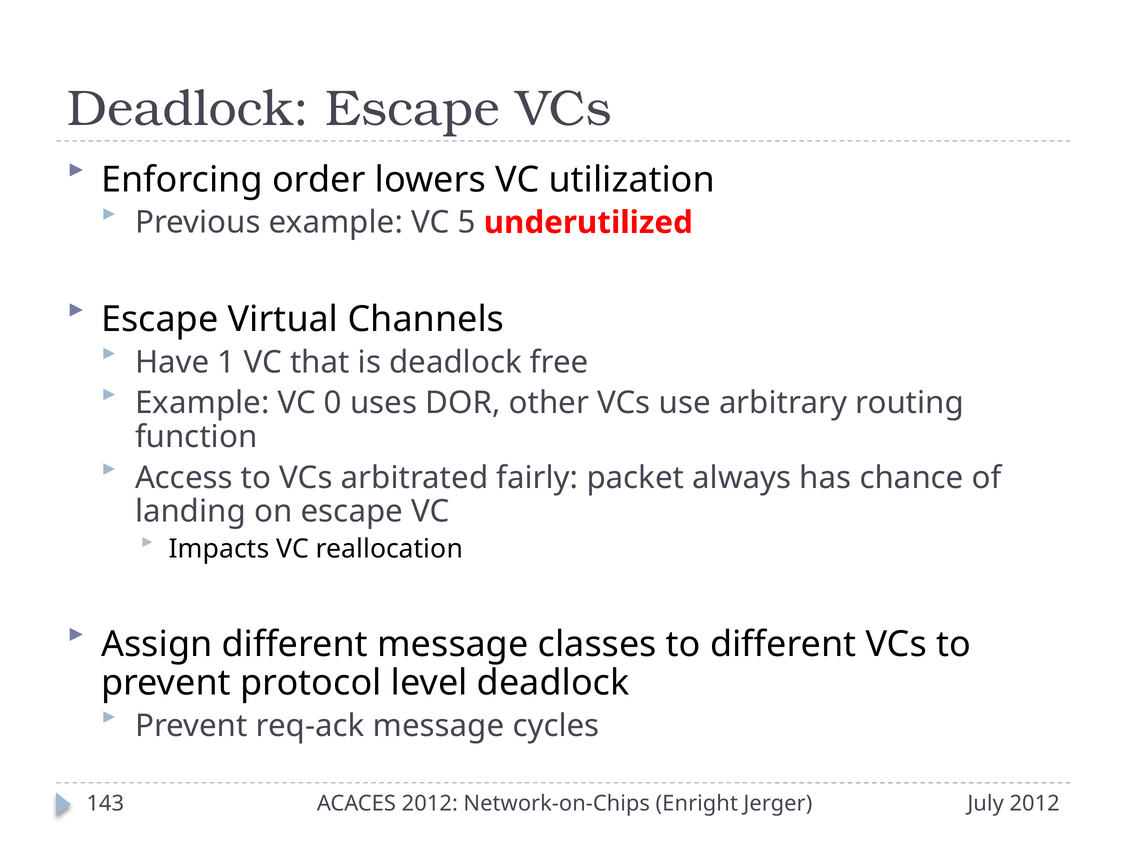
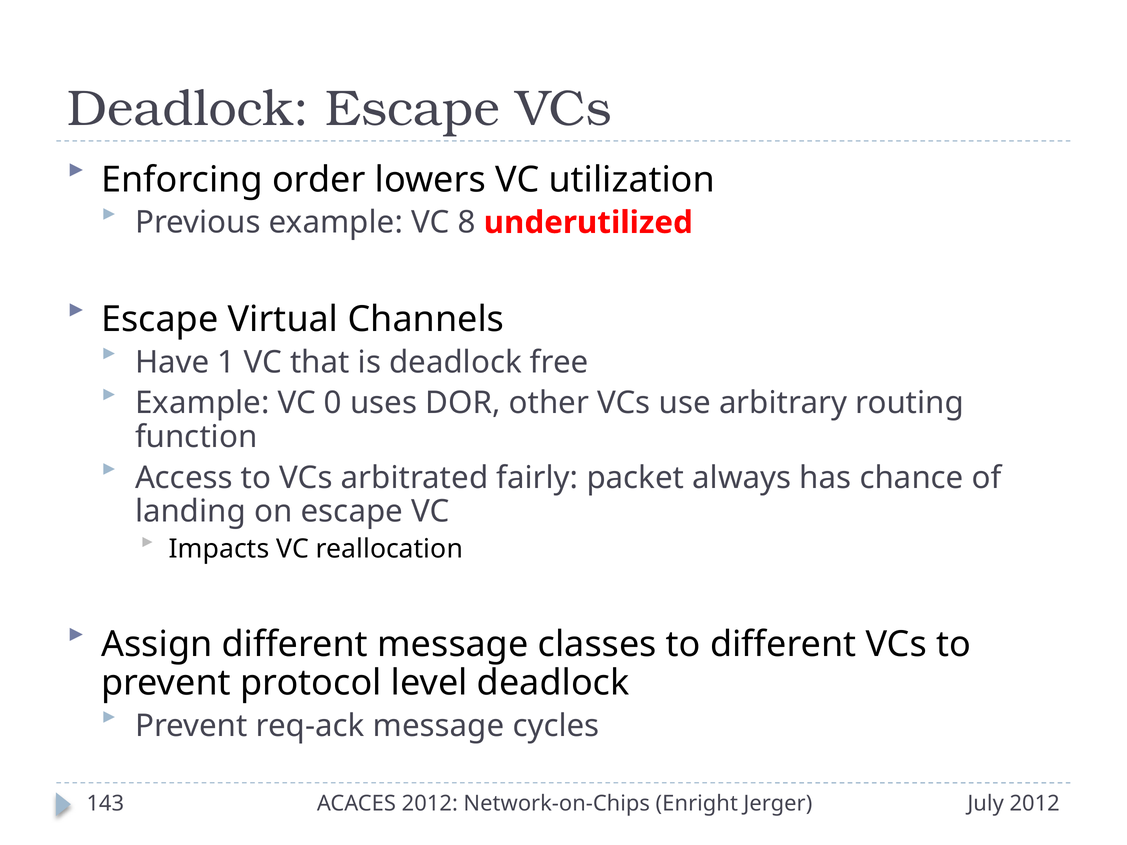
5: 5 -> 8 (466, 223)
